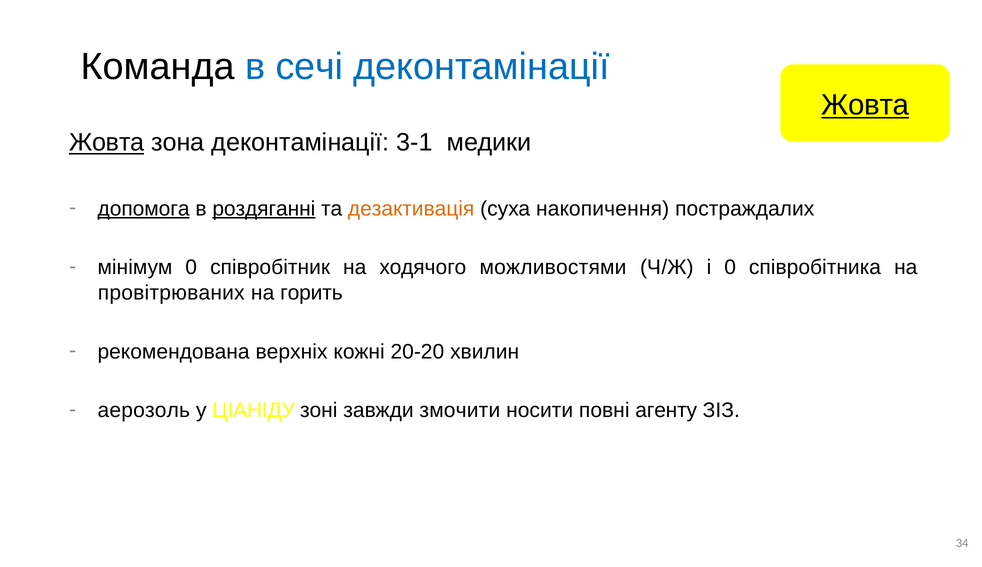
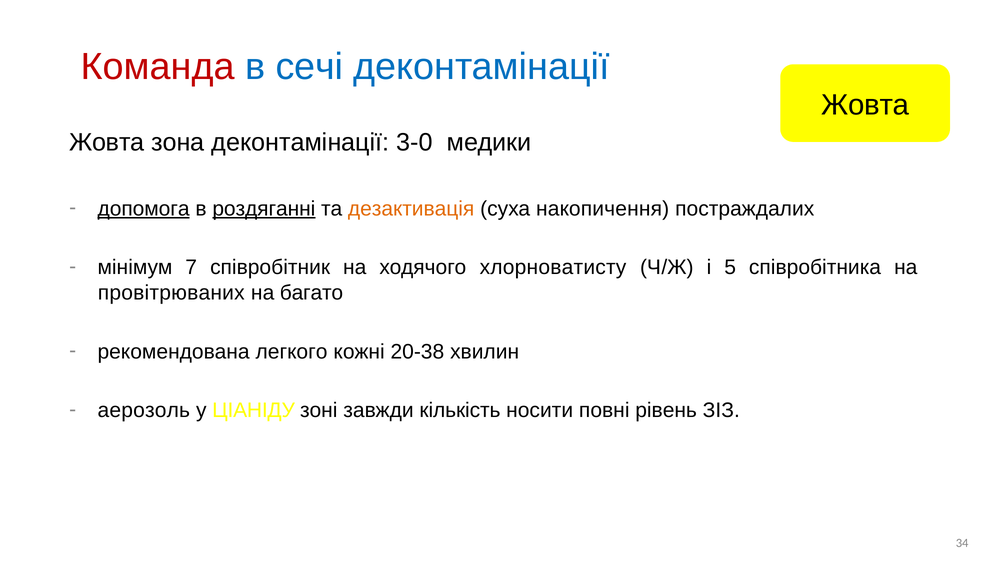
Команда colour: black -> red (158, 67)
Жовта underline: present -> none (865, 105)
Жовта underline: present -> none (107, 143)
3-1: 3-1 -> 3-0 (415, 143)
мінімум 0: 0 -> 7 (191, 267)
можливостями: можливостями -> хлорноватисту (553, 267)
і 0: 0 -> 5 (730, 267)
горить: горить -> багато (311, 293)
верхніх: верхніх -> легкого (292, 351)
20-20: 20-20 -> 20-38 (417, 351)
змочити: змочити -> кількість (460, 410)
агенту: агенту -> рівень (666, 410)
